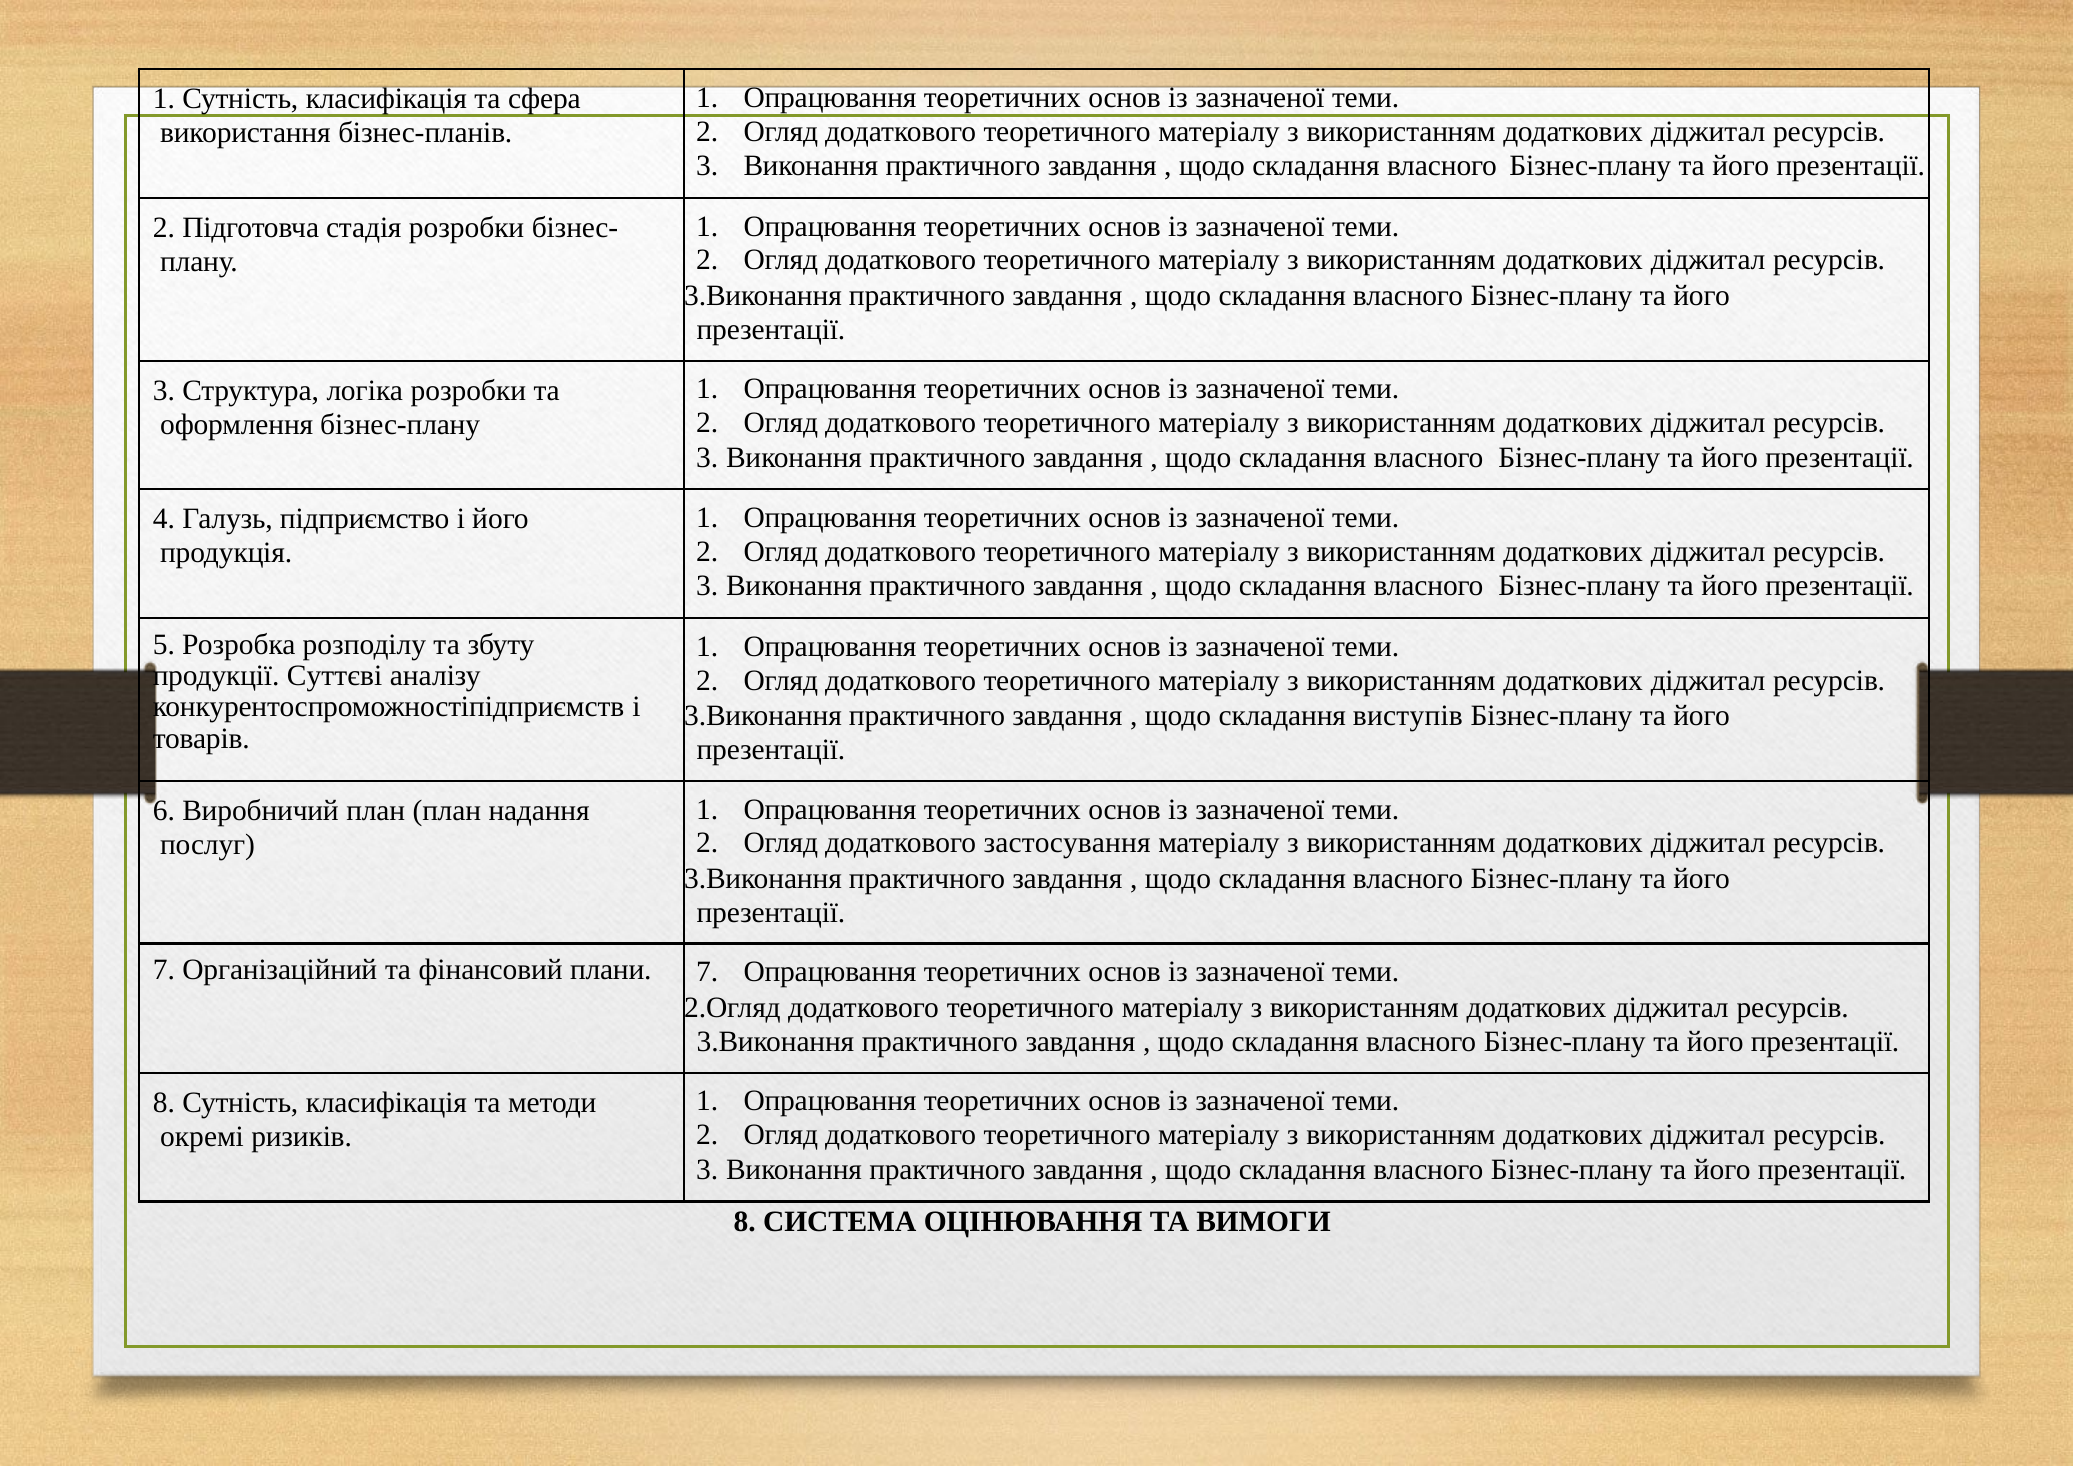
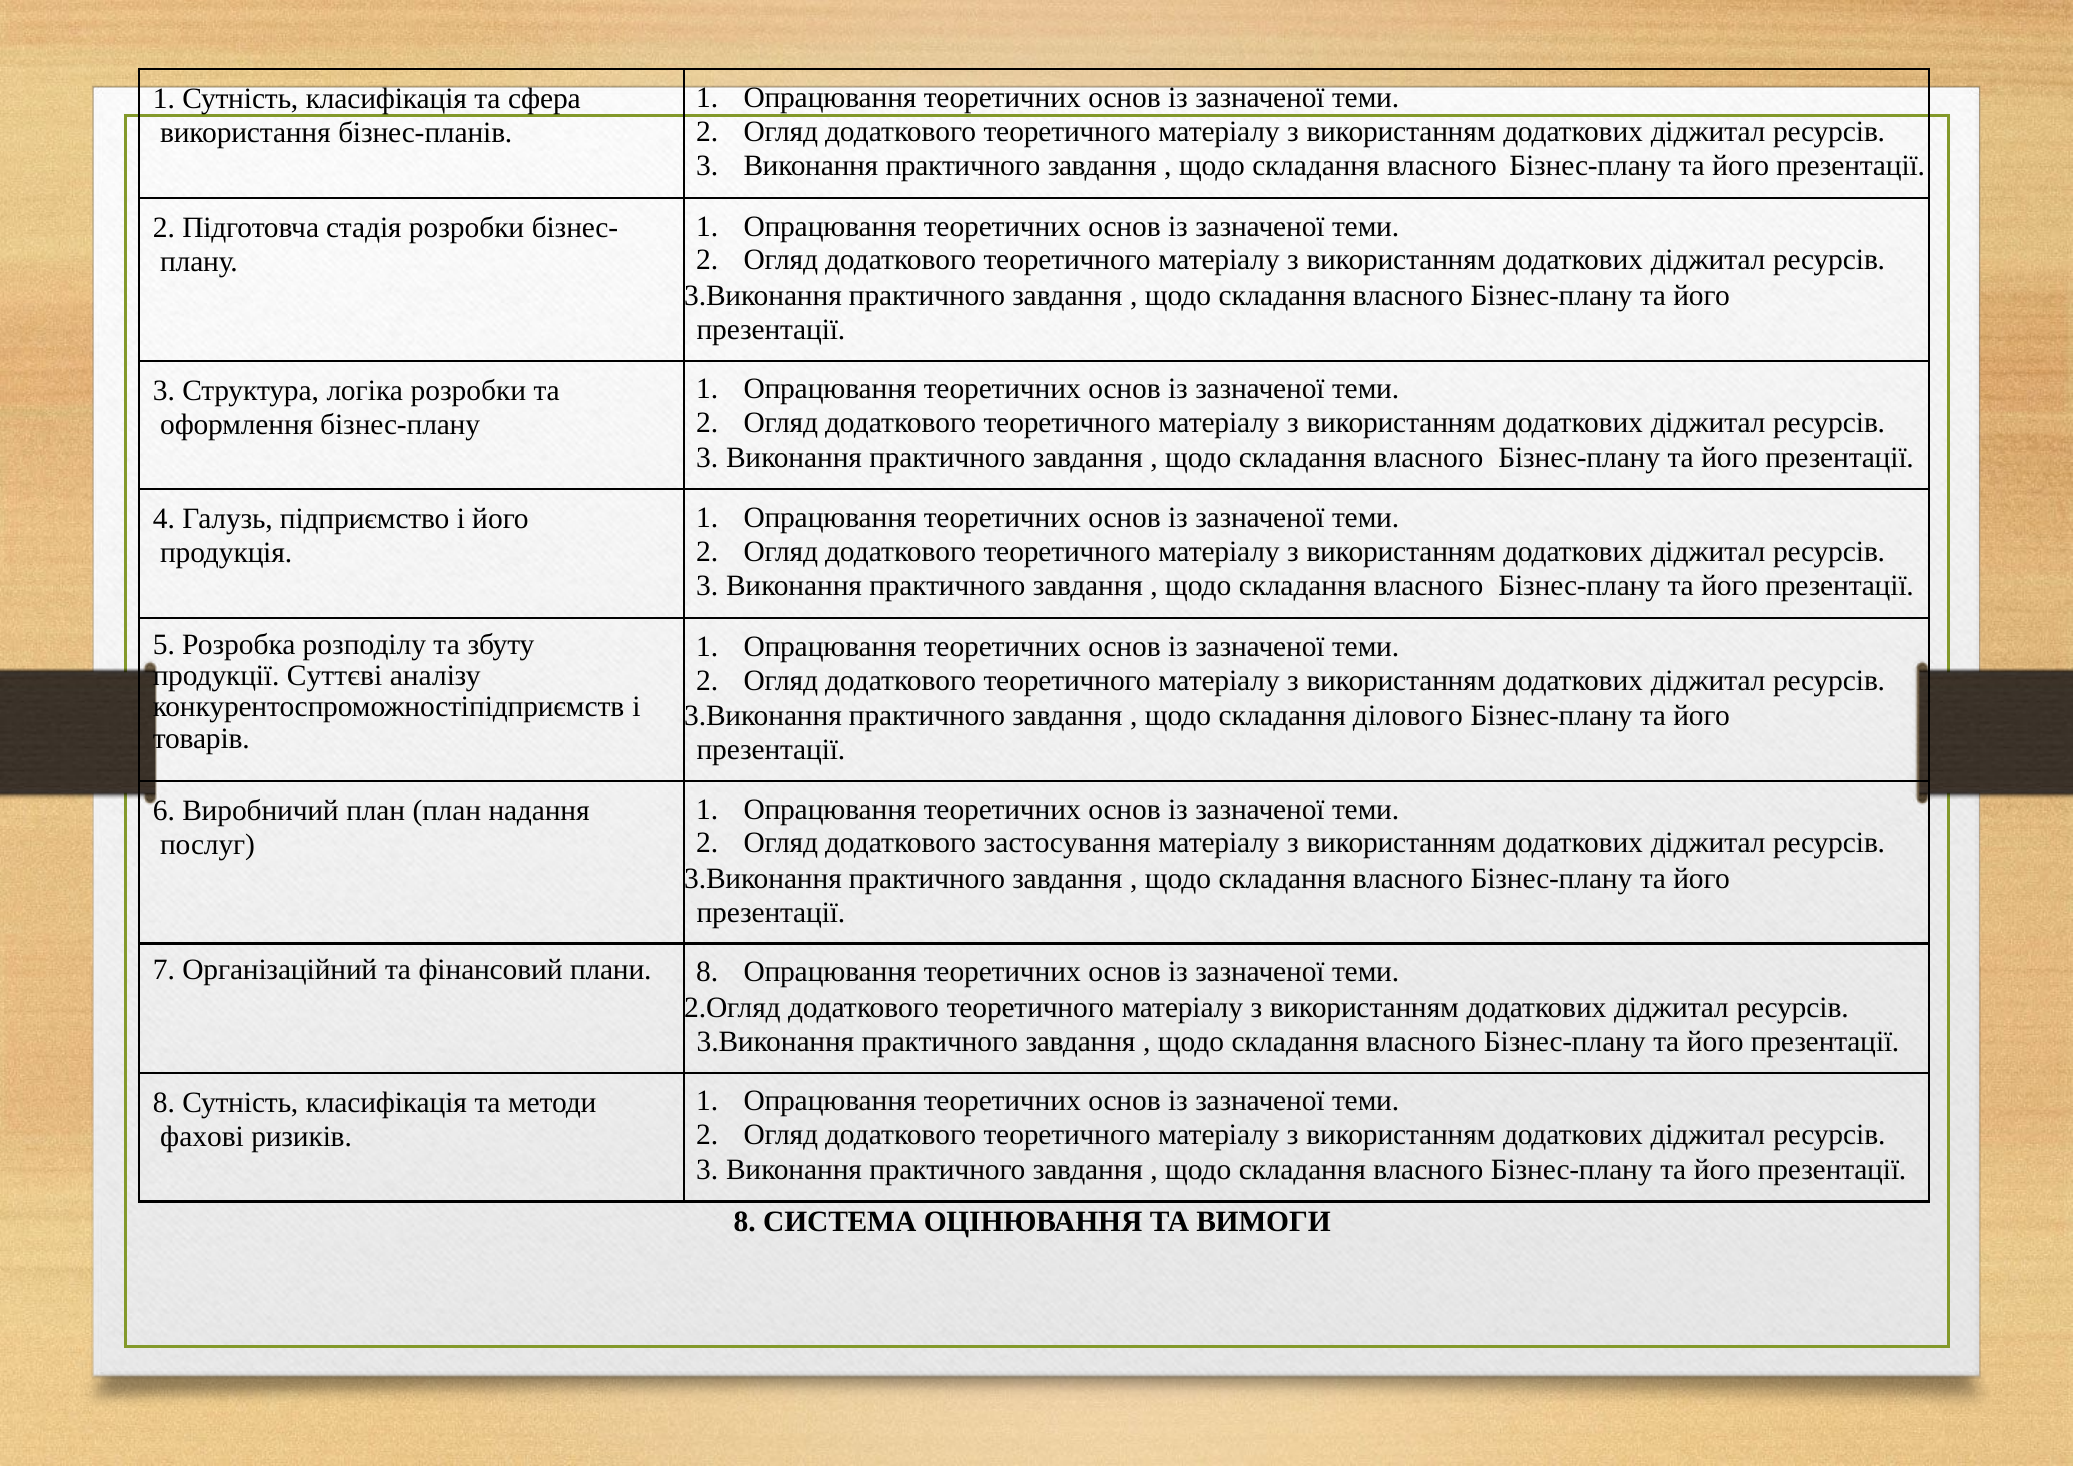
виступів: виступів -> ділового (1408, 716)
плани 7: 7 -> 8 (707, 972)
окремі: окремі -> фахові (202, 1136)
